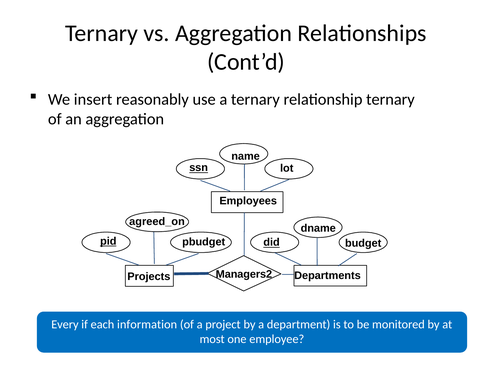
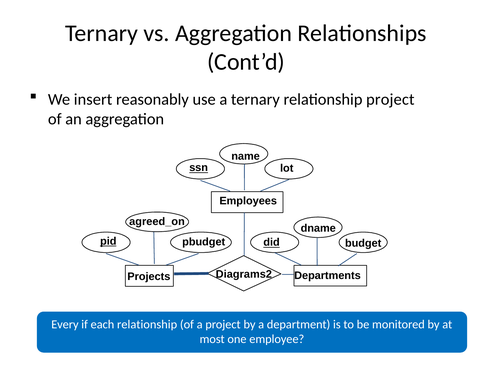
relationship ternary: ternary -> project (390, 100)
Managers2: Managers2 -> Diagrams2 (244, 274)
each information: information -> relationship (147, 324)
